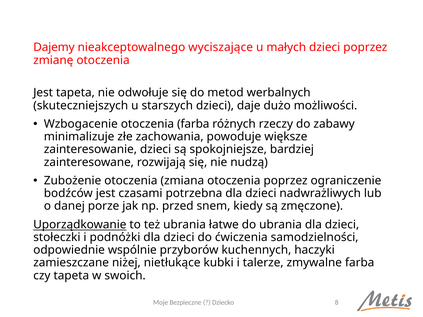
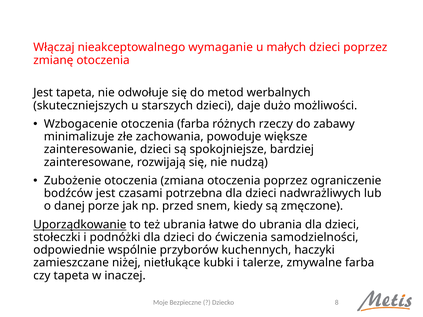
Dajemy: Dajemy -> Włączaj (54, 47)
wyciszające: wyciszające -> wymaganie (221, 47)
swoich: swoich -> inaczej (125, 276)
